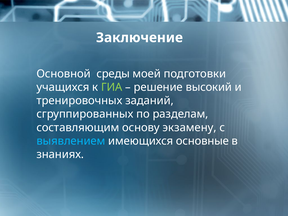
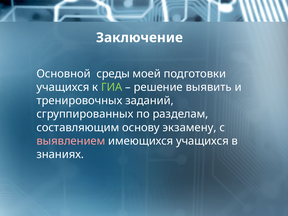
высокий: высокий -> выявить (209, 87)
выявлением colour: light blue -> pink (71, 141)
имеющихся основные: основные -> учащихся (202, 141)
